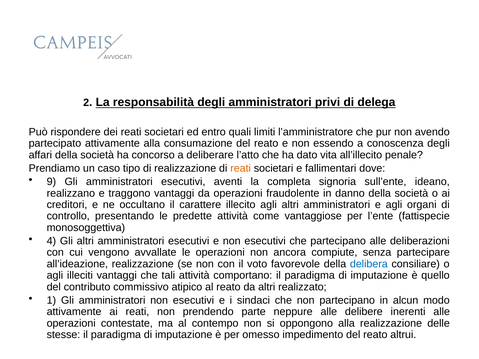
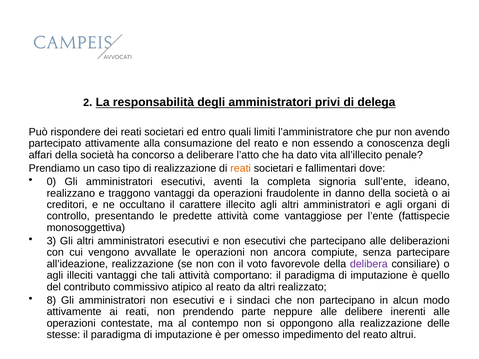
9: 9 -> 0 (51, 182)
4: 4 -> 3 (51, 241)
delibera colour: blue -> purple (369, 264)
1: 1 -> 8 (51, 300)
